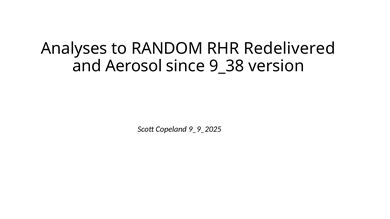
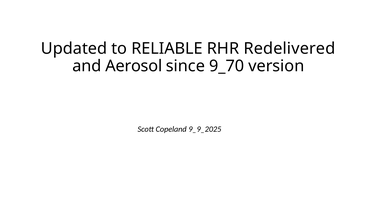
Analyses: Analyses -> Updated (74, 49)
RANDOM: RANDOM -> RELIABLE (167, 49)
9_38: 9_38 -> 9_70 (227, 66)
